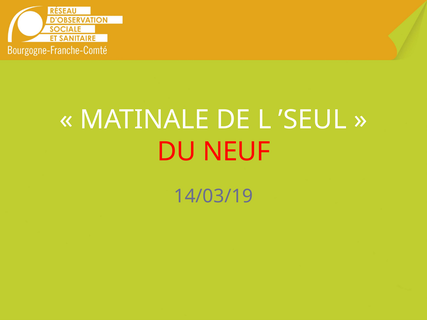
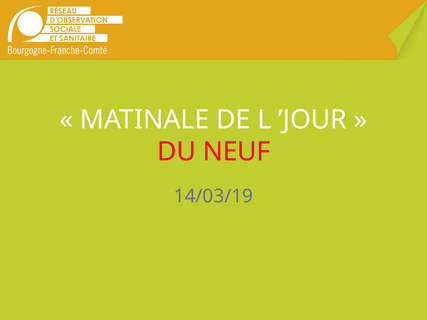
’SEUL: ’SEUL -> ’JOUR (313, 120)
